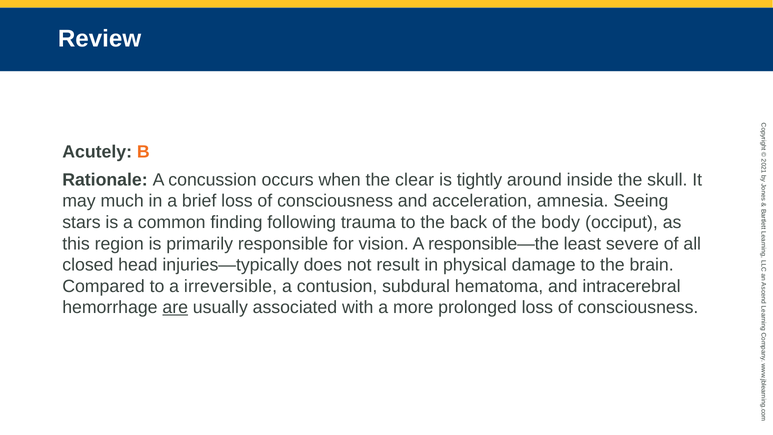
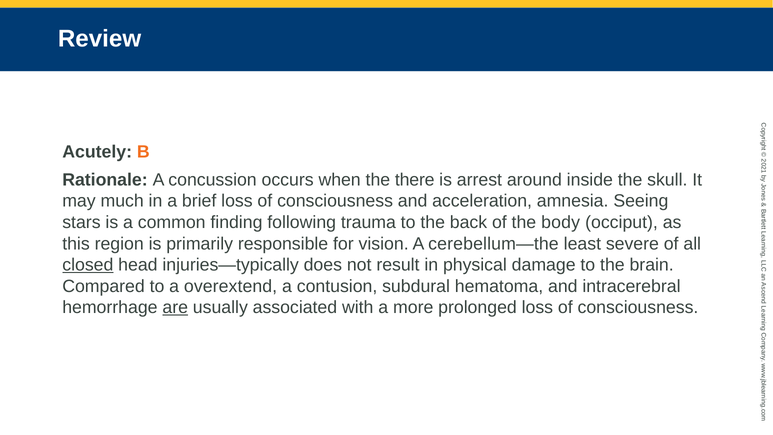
clear: clear -> there (415, 180)
tightly: tightly -> arrest (479, 180)
responsible—the: responsible—the -> cerebellum—the (493, 244)
closed underline: none -> present (88, 265)
irreversible: irreversible -> overextend (231, 286)
